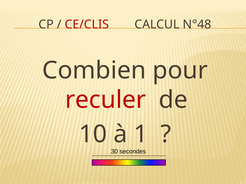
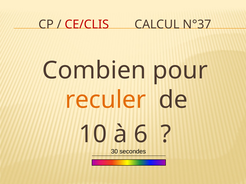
N°48: N°48 -> N°37 (197, 24)
reculer colour: red -> orange (106, 100)
1: 1 -> 6 (141, 135)
